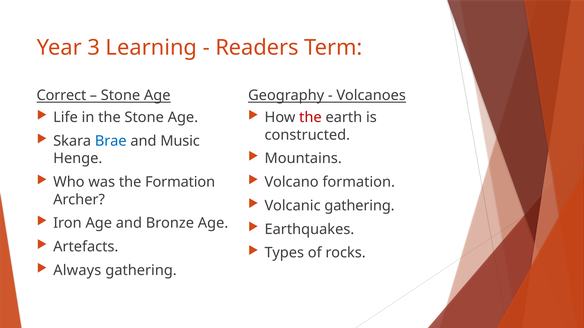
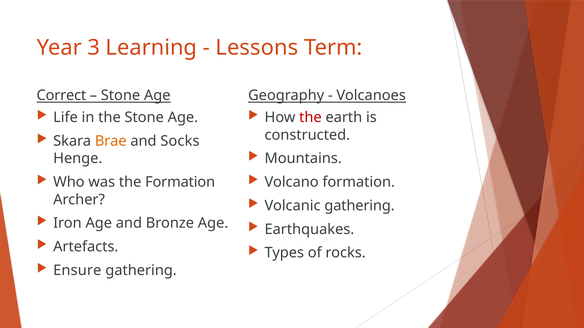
Readers: Readers -> Lessons (257, 48)
Brae colour: blue -> orange (111, 141)
Music: Music -> Socks (180, 141)
Always: Always -> Ensure (77, 271)
